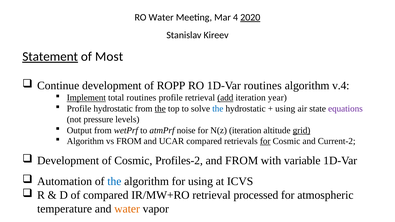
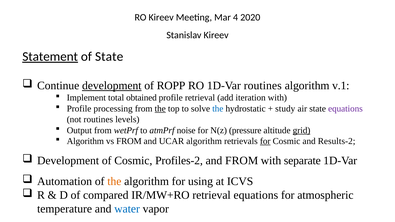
RO Water: Water -> Kireev (161, 17)
2020 underline: present -> none (250, 17)
of Most: Most -> State (109, 57)
development underline: none -> present (112, 86)
v.4: v.4 -> v.1 (341, 86)
Implement underline: present -> none (86, 98)
total routines: routines -> obtained (141, 98)
add underline: present -> none (225, 98)
iteration year: year -> with (277, 98)
Profile hydrostatic: hydrostatic -> processing (113, 109)
using: using -> study (285, 109)
not pressure: pressure -> routines (98, 120)
N(z iteration: iteration -> pressure (245, 130)
UCAR compared: compared -> algorithm (204, 141)
Current-2: Current-2 -> Results-2 (337, 141)
variable: variable -> separate (302, 161)
the colour: blue -> orange (114, 181)
retrieval processed: processed -> equations (256, 195)
water colour: orange -> blue (127, 209)
